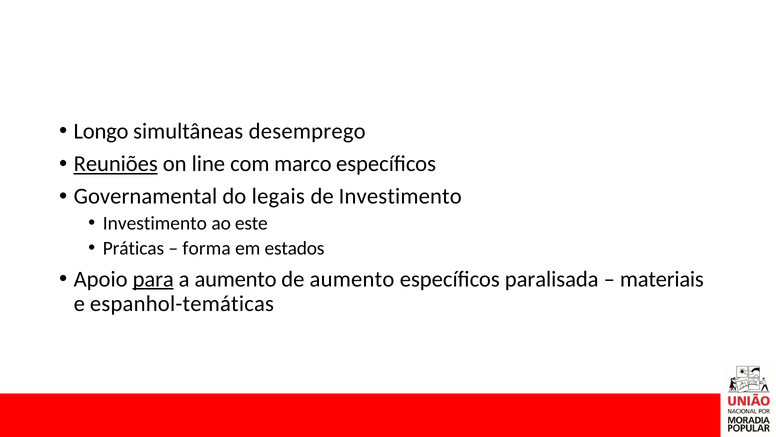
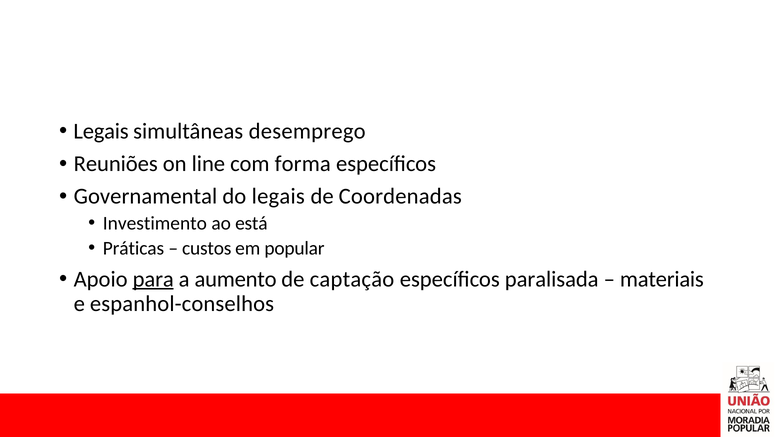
Longo: Longo -> Legais (101, 131)
Reuniões underline: present -> none (116, 164)
marco: marco -> forma (303, 164)
de Investimento: Investimento -> Coordenadas (400, 196)
este: este -> está (251, 223)
forma: forma -> custos (207, 248)
estados: estados -> popular (294, 248)
de aumento: aumento -> captação (352, 279)
espanhol-temáticas: espanhol-temáticas -> espanhol-conselhos (182, 303)
